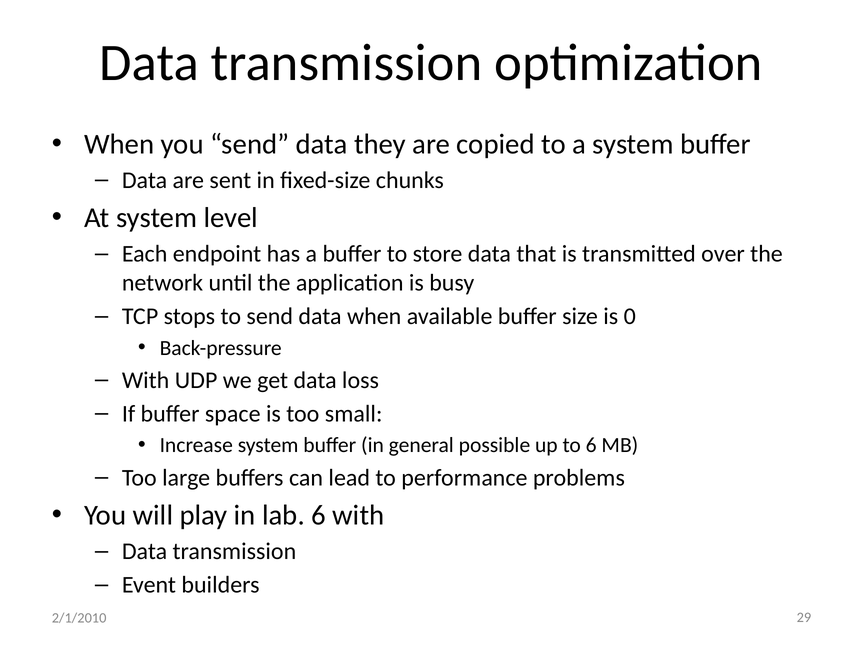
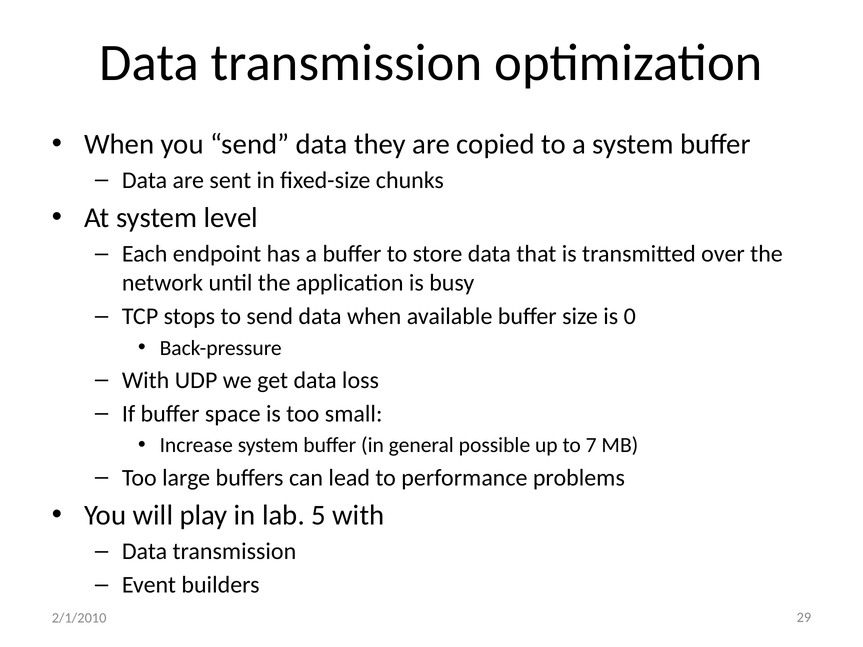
to 6: 6 -> 7 (591, 445)
lab 6: 6 -> 5 (319, 516)
